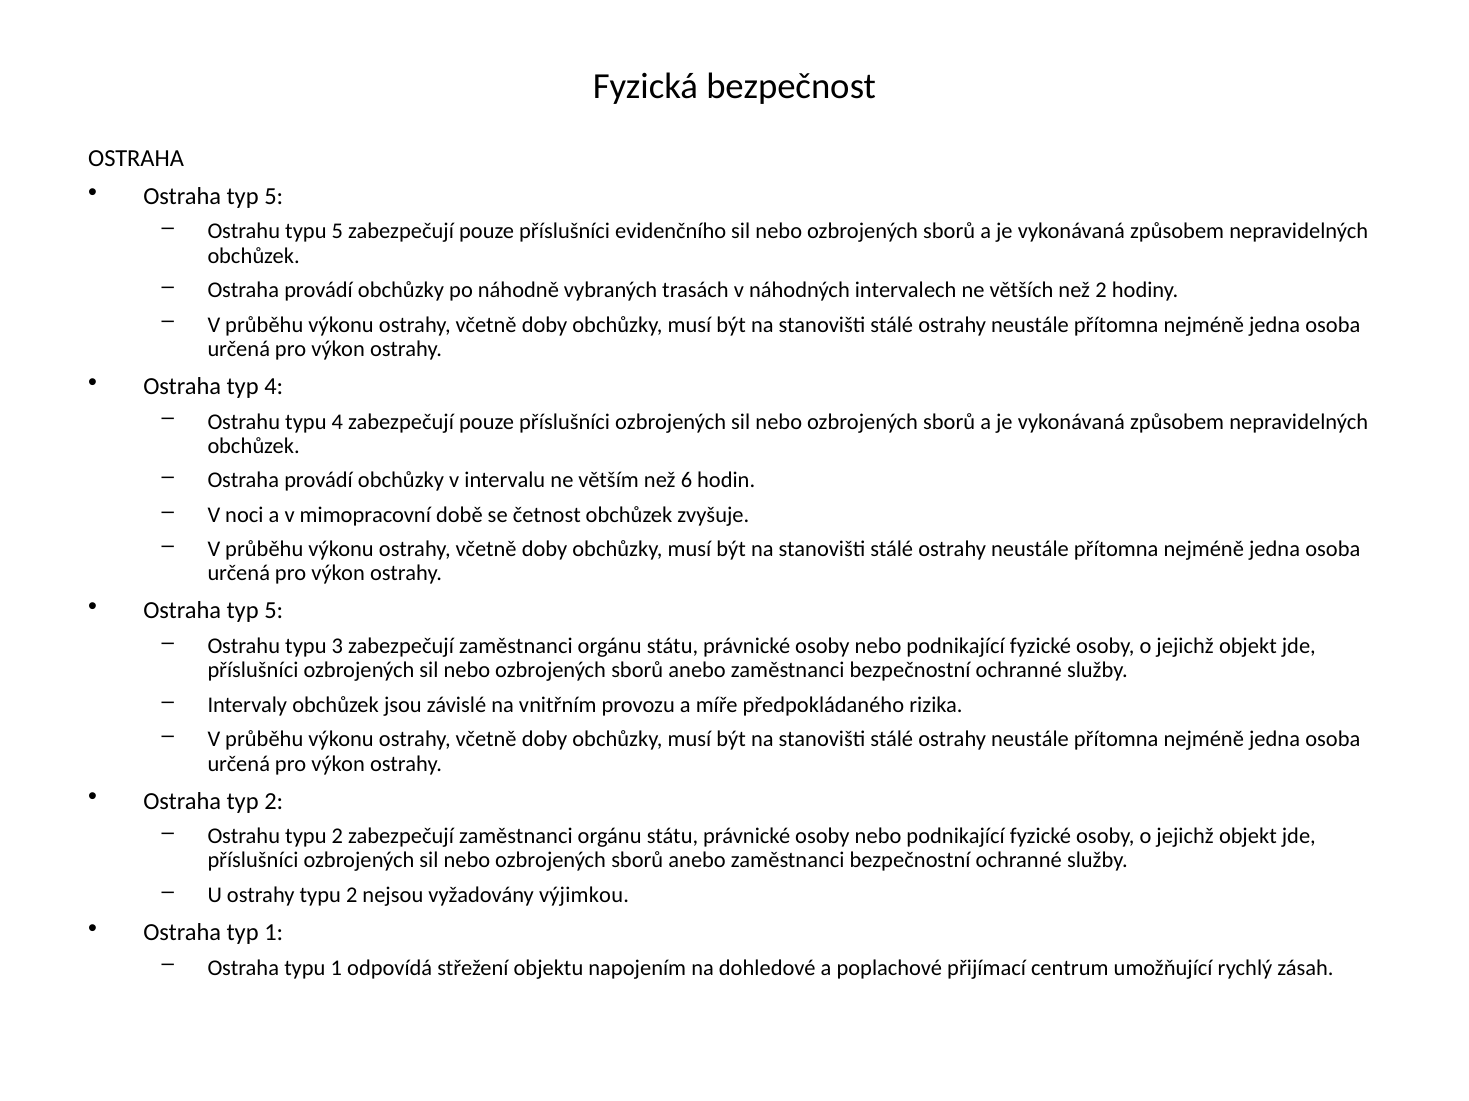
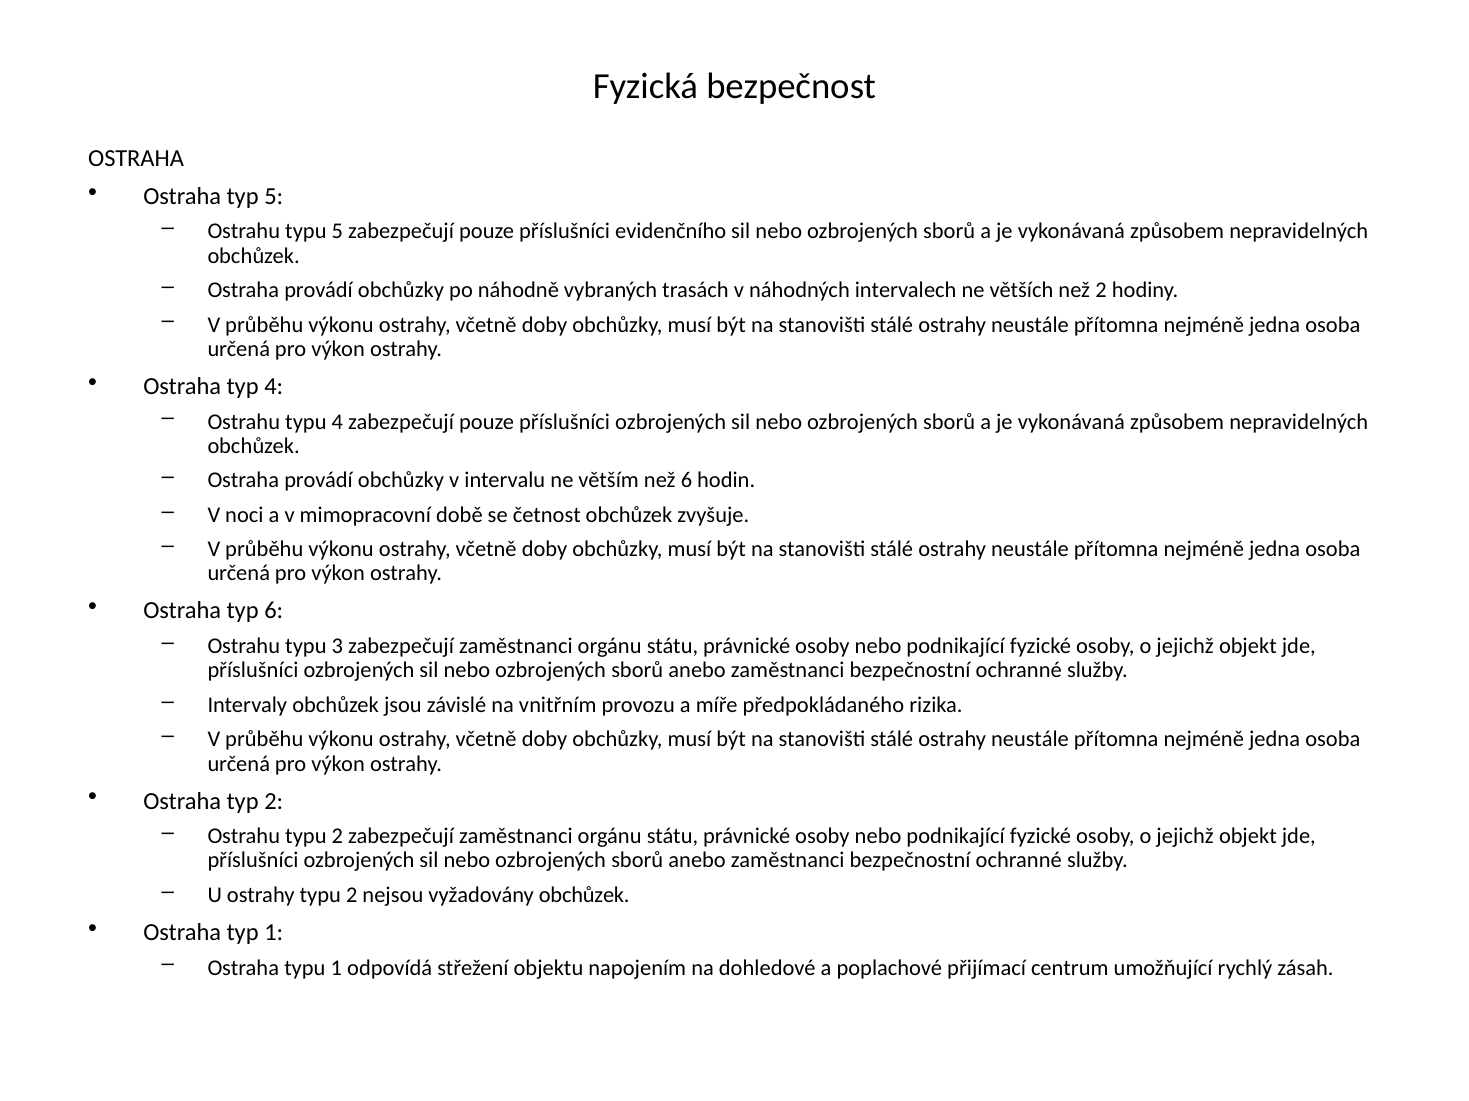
5: 5 -> 6 (274, 611)
vyžadovány výjimkou: výjimkou -> obchůzek (584, 896)
